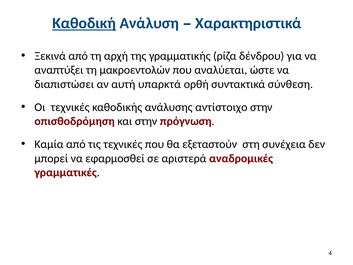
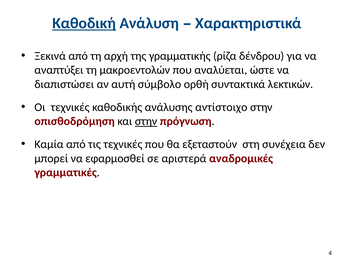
υπαρκτά: υπαρκτά -> σύμβολο (160, 84)
σύνθεση: σύνθεση -> λεκτικών (290, 84)
στην underline: none -> present (146, 121)
